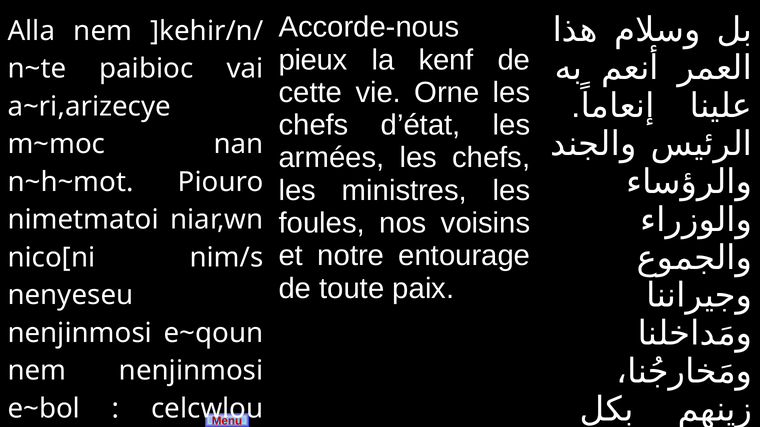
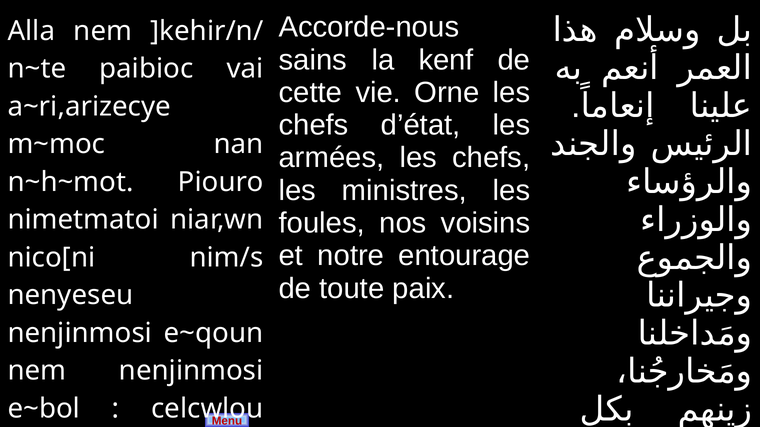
pieux: pieux -> sains (313, 60)
